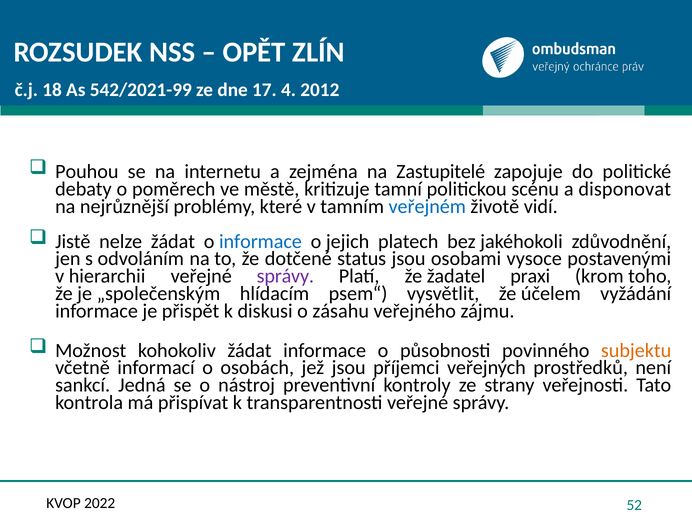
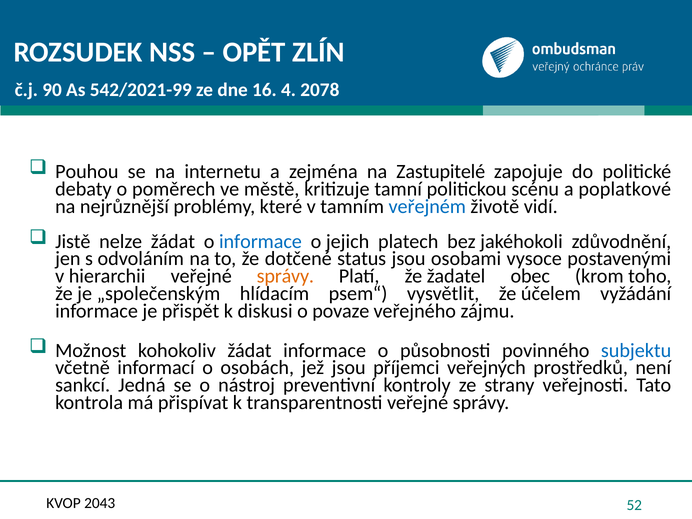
18: 18 -> 90 (52, 90)
17: 17 -> 16 (264, 90)
2012: 2012 -> 2078 (320, 90)
disponovat: disponovat -> poplatkové (625, 189)
správy colour: purple -> orange (285, 276)
praxi: praxi -> obec (530, 276)
zásahu: zásahu -> povaze (341, 311)
subjektu colour: orange -> blue (636, 350)
2022: 2022 -> 2043 (100, 503)
